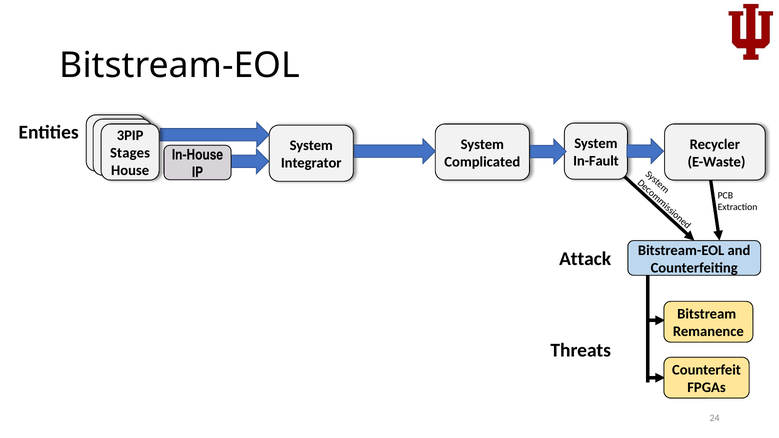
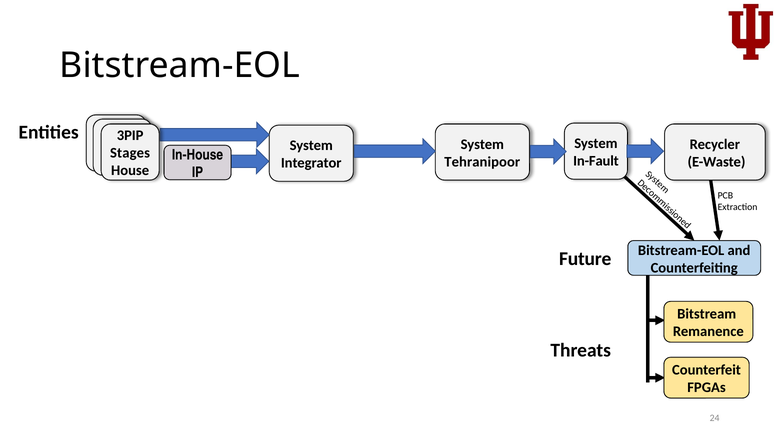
Complicated: Complicated -> Tehranipoor (482, 162)
Attack: Attack -> Future (585, 259)
